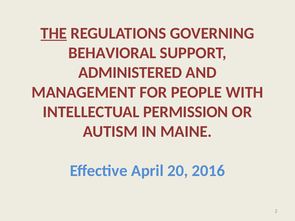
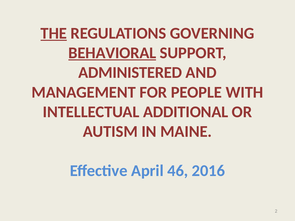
BEHAVIORAL underline: none -> present (112, 53)
PERMISSION: PERMISSION -> ADDITIONAL (186, 112)
20: 20 -> 46 (178, 171)
